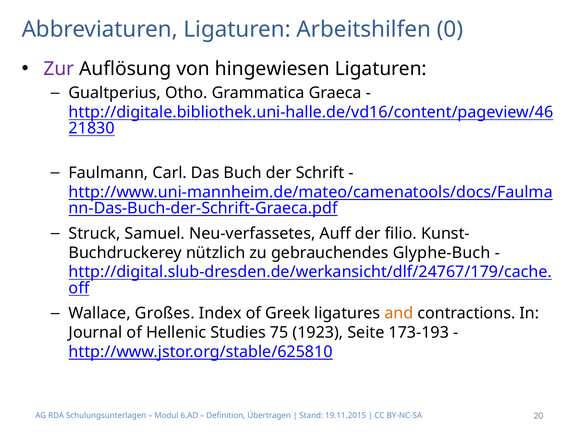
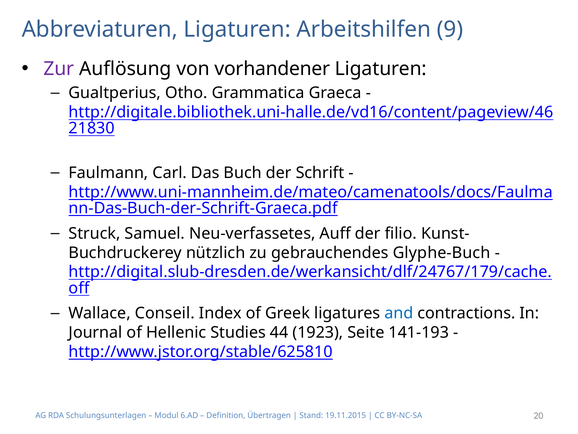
0: 0 -> 9 (450, 29)
hingewiesen: hingewiesen -> vorhandener (272, 69)
Großes: Großes -> Conseil (165, 313)
and colour: orange -> blue (399, 313)
75: 75 -> 44 (279, 332)
173-193: 173-193 -> 141-193 (419, 332)
